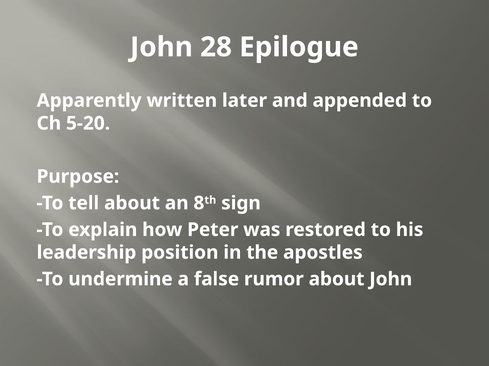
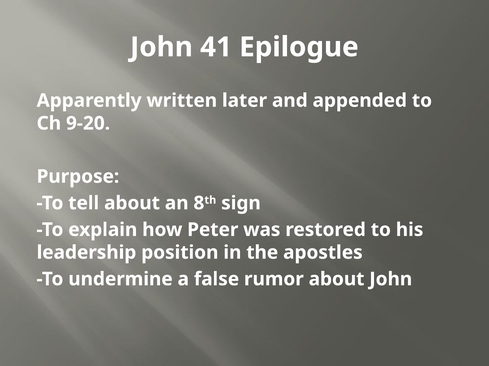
28: 28 -> 41 (216, 47)
5-20: 5-20 -> 9-20 (88, 124)
